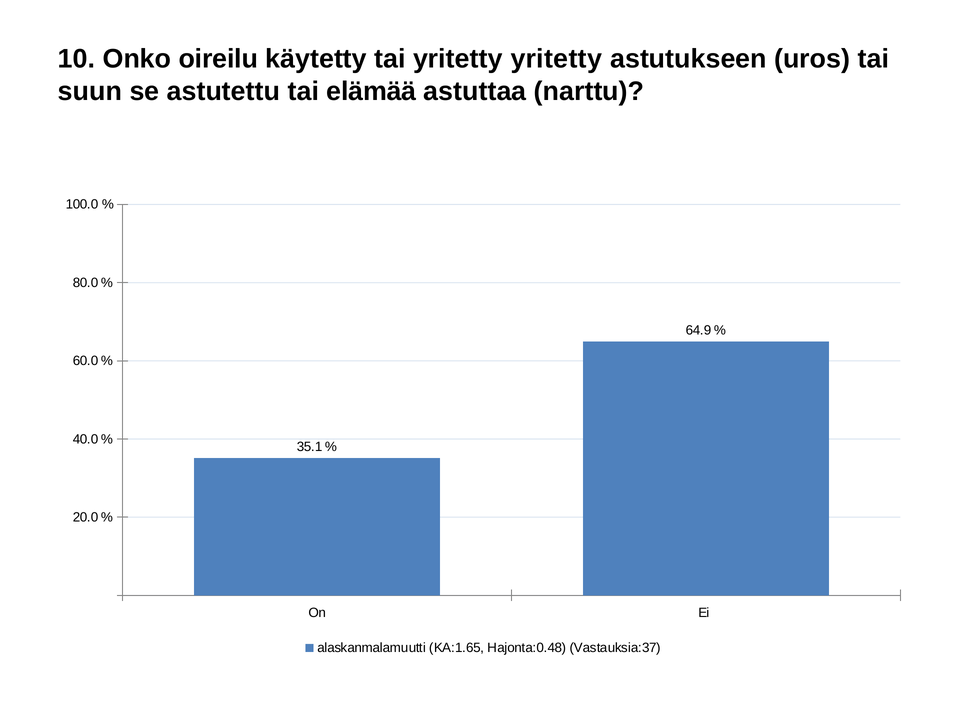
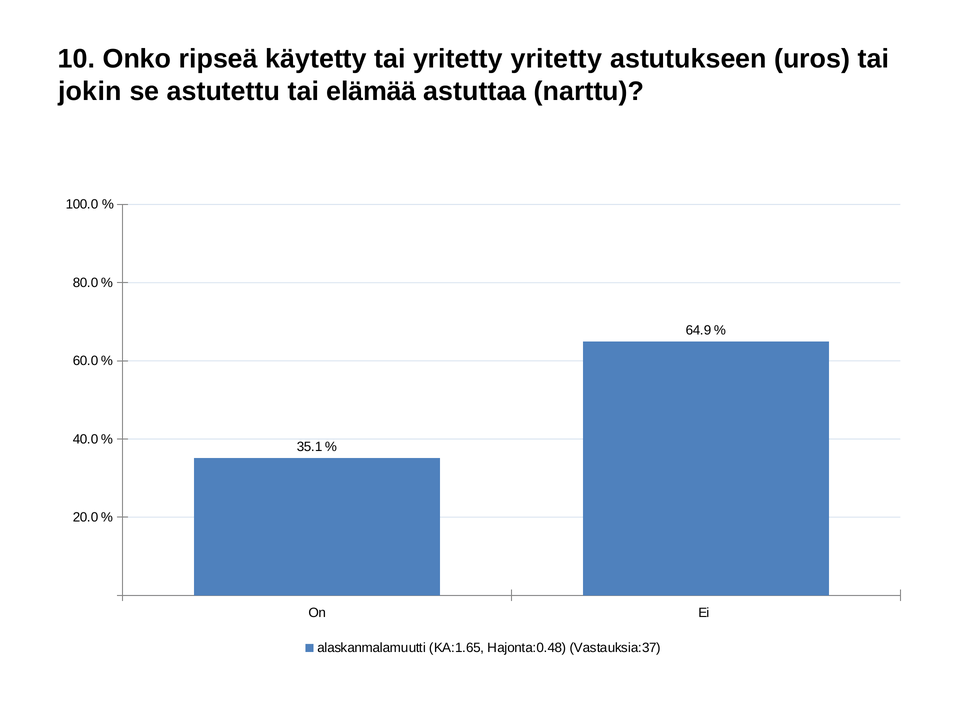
oireilu: oireilu -> ripseä (218, 59)
suun: suun -> jokin (90, 91)
